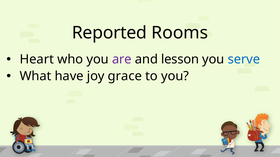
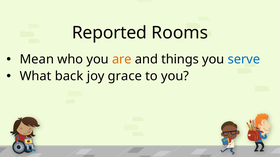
Heart: Heart -> Mean (37, 60)
are colour: purple -> orange (122, 60)
lesson: lesson -> things (180, 60)
have: have -> back (69, 76)
